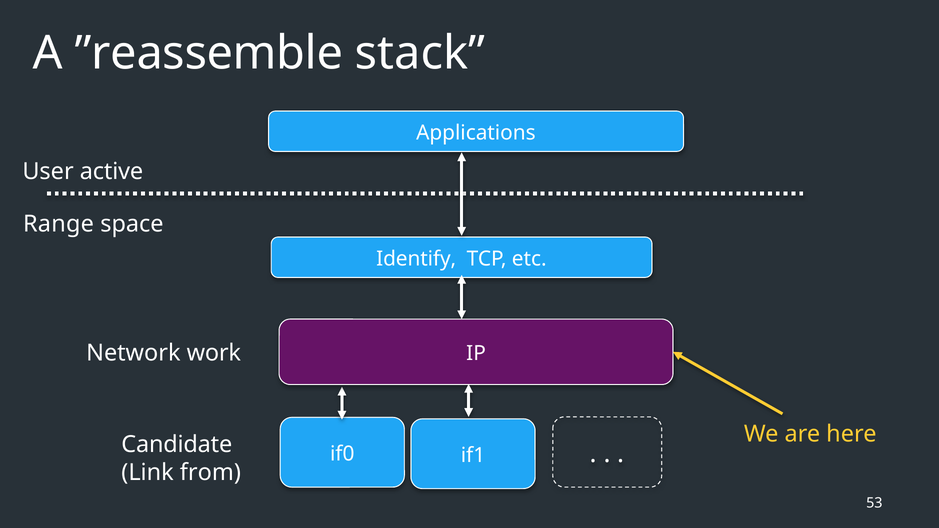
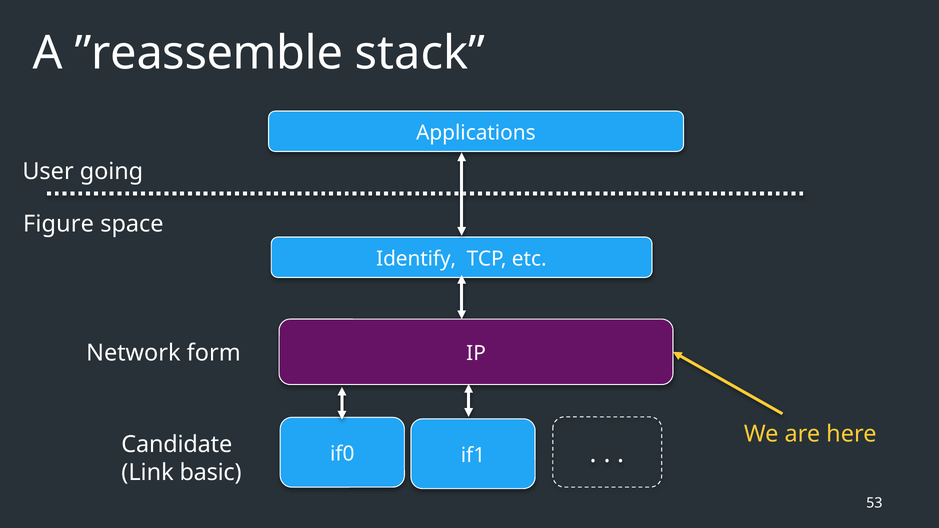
active: active -> going (111, 172)
Range: Range -> Figure (59, 224)
work: work -> form (214, 353)
from: from -> basic (211, 473)
